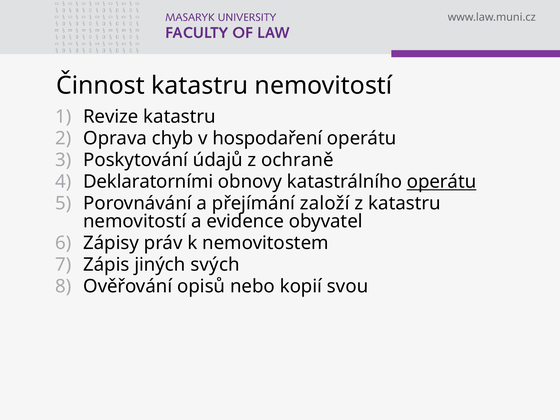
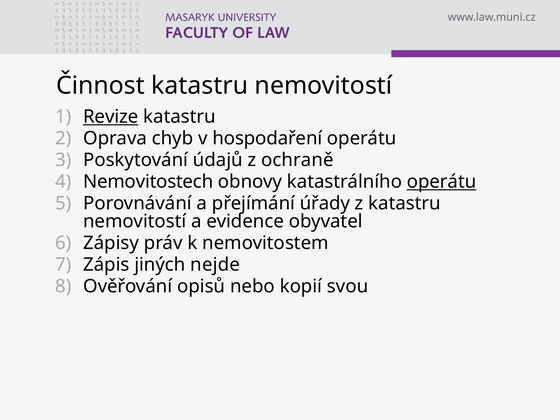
Revize underline: none -> present (111, 117)
Deklaratorními: Deklaratorními -> Nemovitostech (148, 182)
založí: založí -> úřady (325, 203)
svých: svých -> nejde (215, 265)
